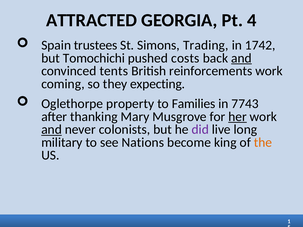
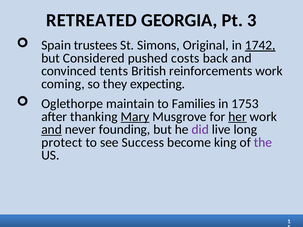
ATTRACTED: ATTRACTED -> RETREATED (91, 20)
4: 4 -> 3 (252, 20)
Trading: Trading -> Original (206, 45)
1742 underline: none -> present (260, 45)
Tomochichi: Tomochichi -> Considered (94, 58)
and underline: present -> none (241, 58)
property: property -> maintain (130, 104)
7743: 7743 -> 1753 (245, 104)
Mary underline: none -> present (135, 117)
colonists: colonists -> founding (125, 130)
military: military -> protect (62, 143)
Nations: Nations -> Success (143, 143)
the colour: orange -> purple (263, 143)
